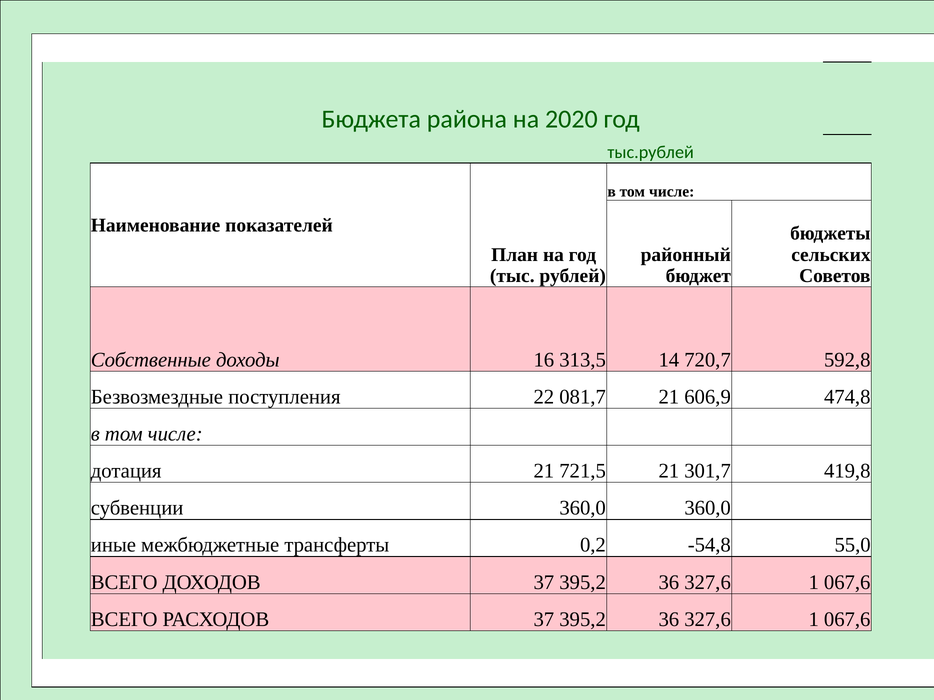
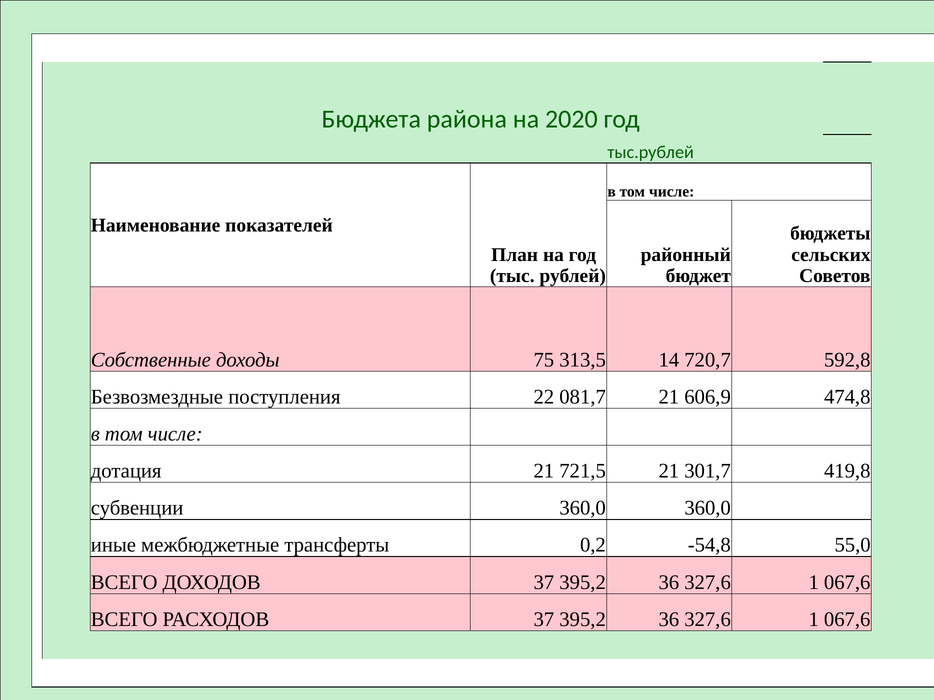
16: 16 -> 75 (544, 360)
